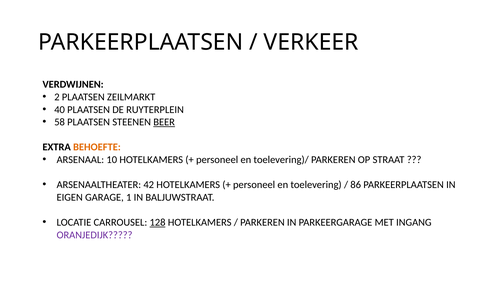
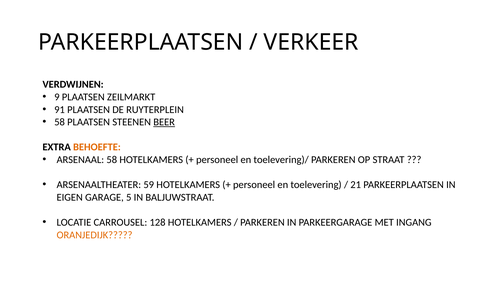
2: 2 -> 9 (57, 97)
40: 40 -> 91 (60, 109)
ARSENAAL 10: 10 -> 58 (112, 160)
42: 42 -> 59 (149, 185)
86: 86 -> 21 (356, 185)
1: 1 -> 5 (129, 197)
128 underline: present -> none (158, 222)
ORANJEDIJK colour: purple -> orange (95, 235)
